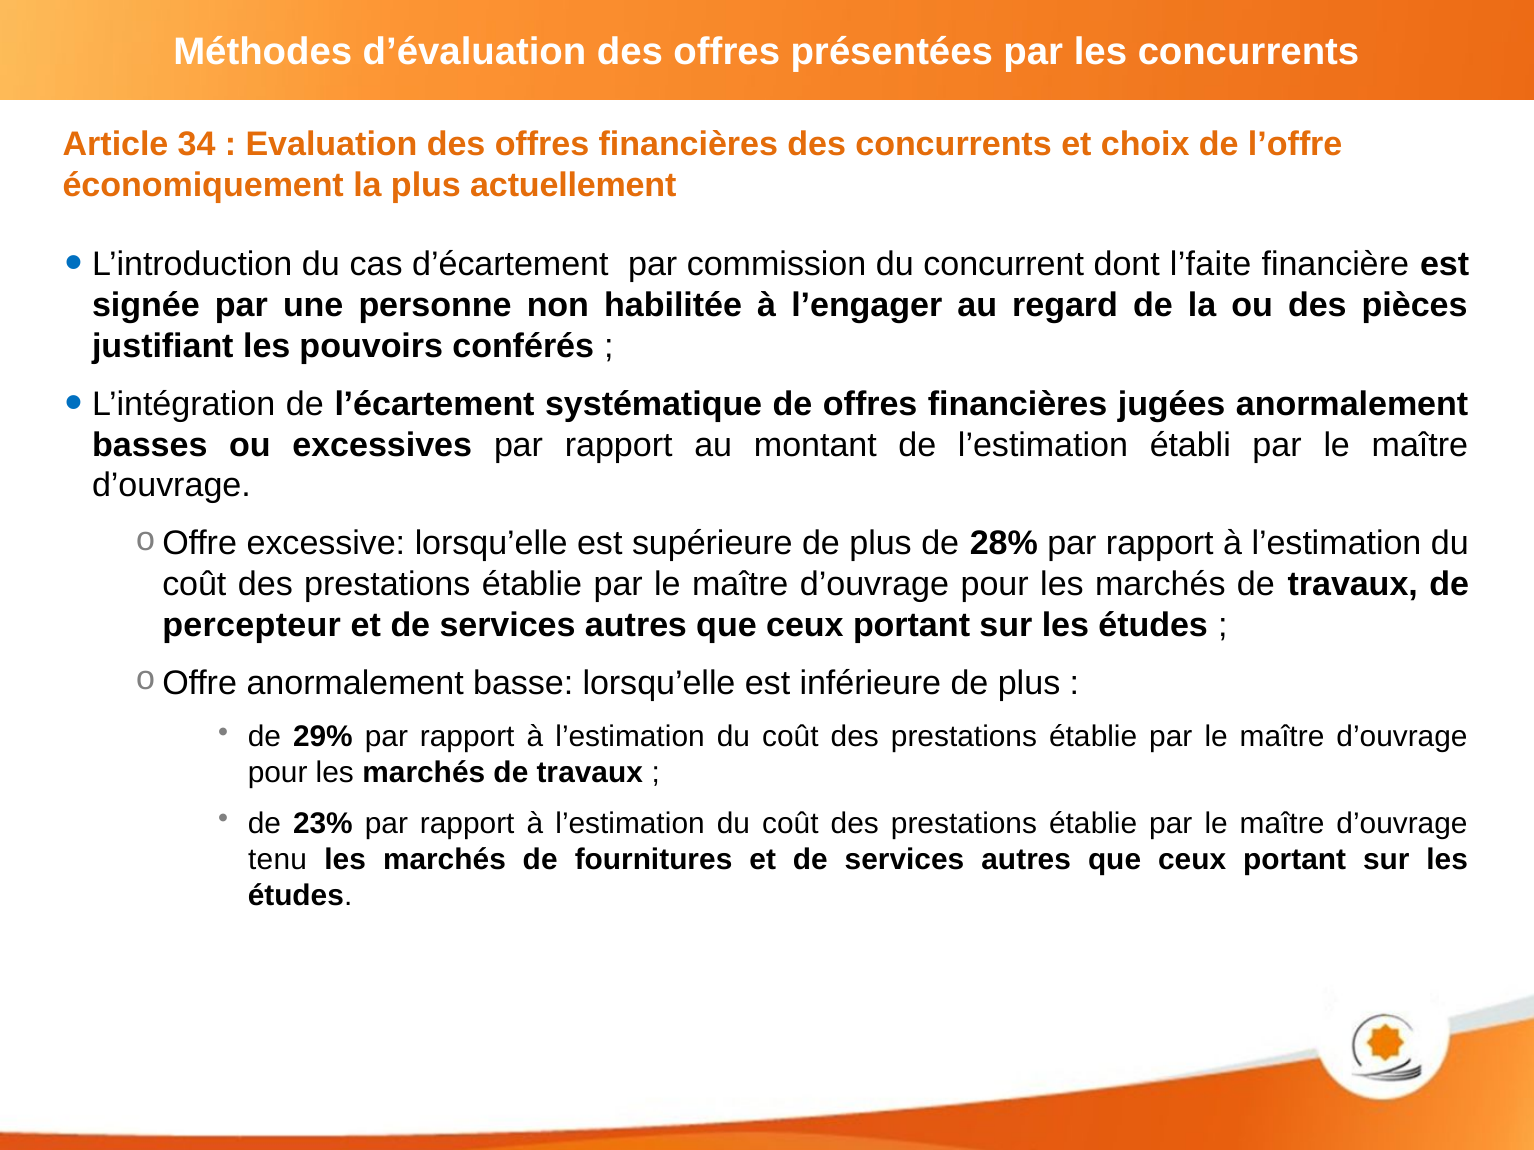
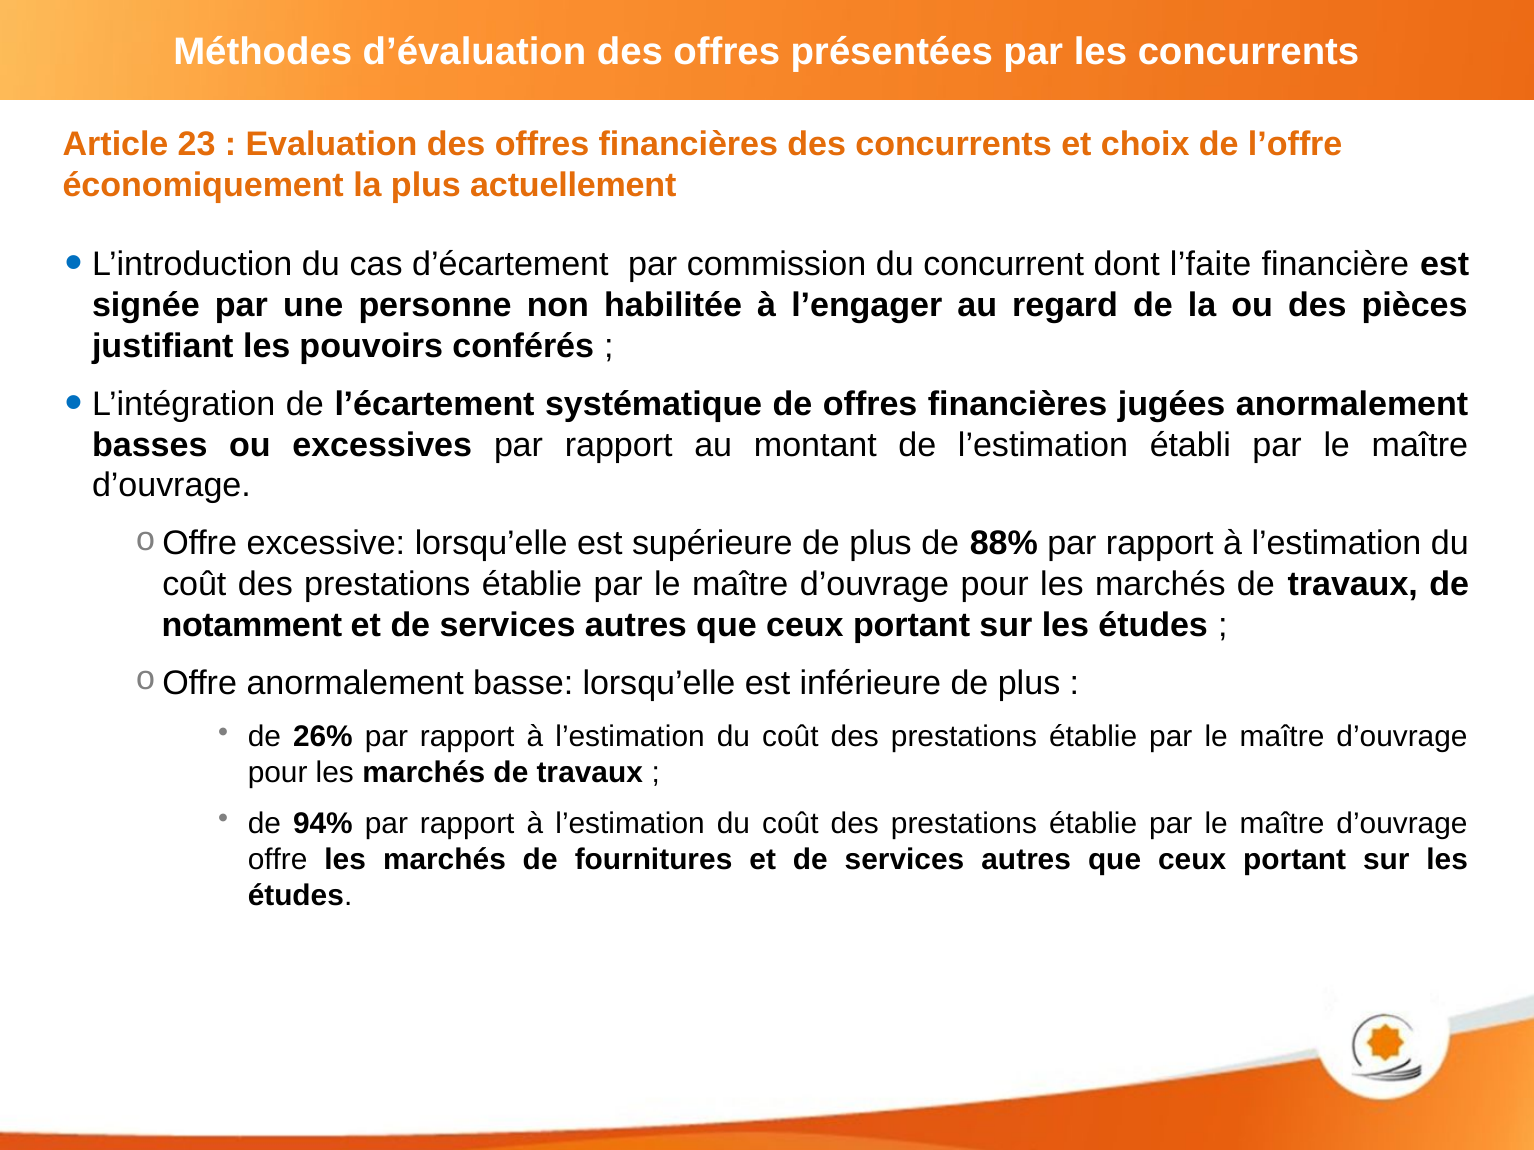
34: 34 -> 23 (197, 145)
28%: 28% -> 88% (1004, 544)
percepteur: percepteur -> notamment (252, 626)
29%: 29% -> 26% (323, 737)
23%: 23% -> 94% (323, 824)
tenu: tenu -> offre (278, 860)
